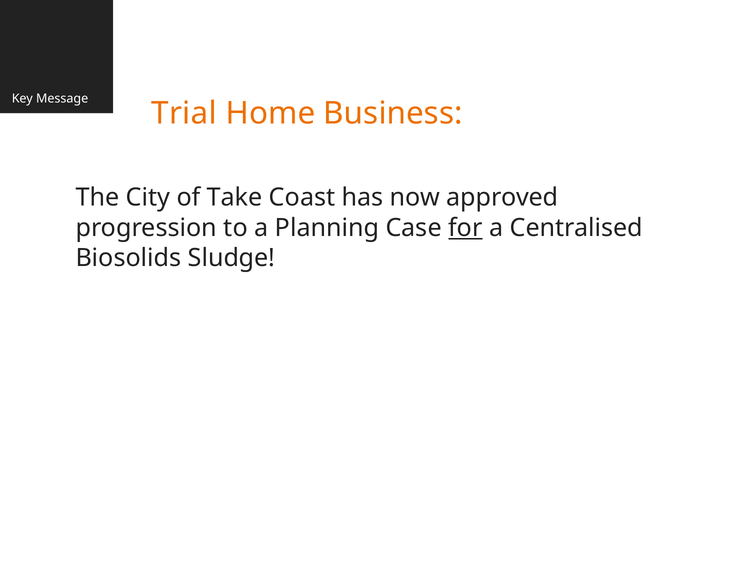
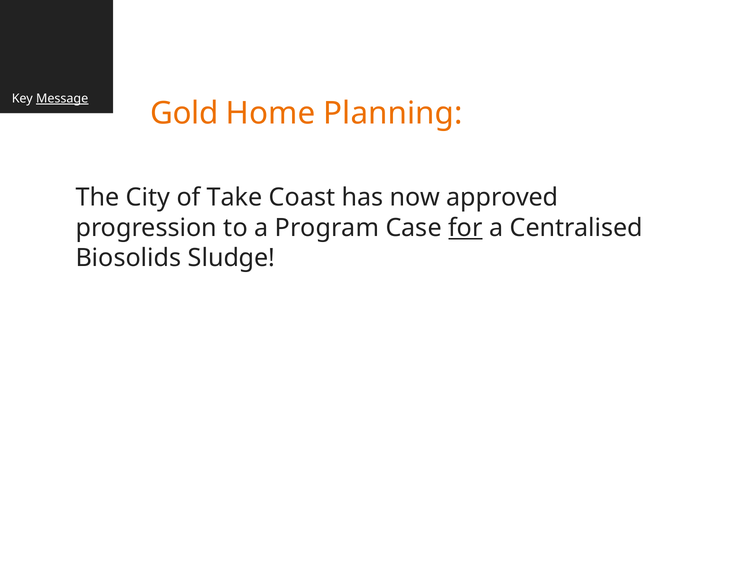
Message underline: none -> present (62, 99)
Trial: Trial -> Gold (184, 113)
Business: Business -> Planning (393, 113)
Planning: Planning -> Program (327, 228)
